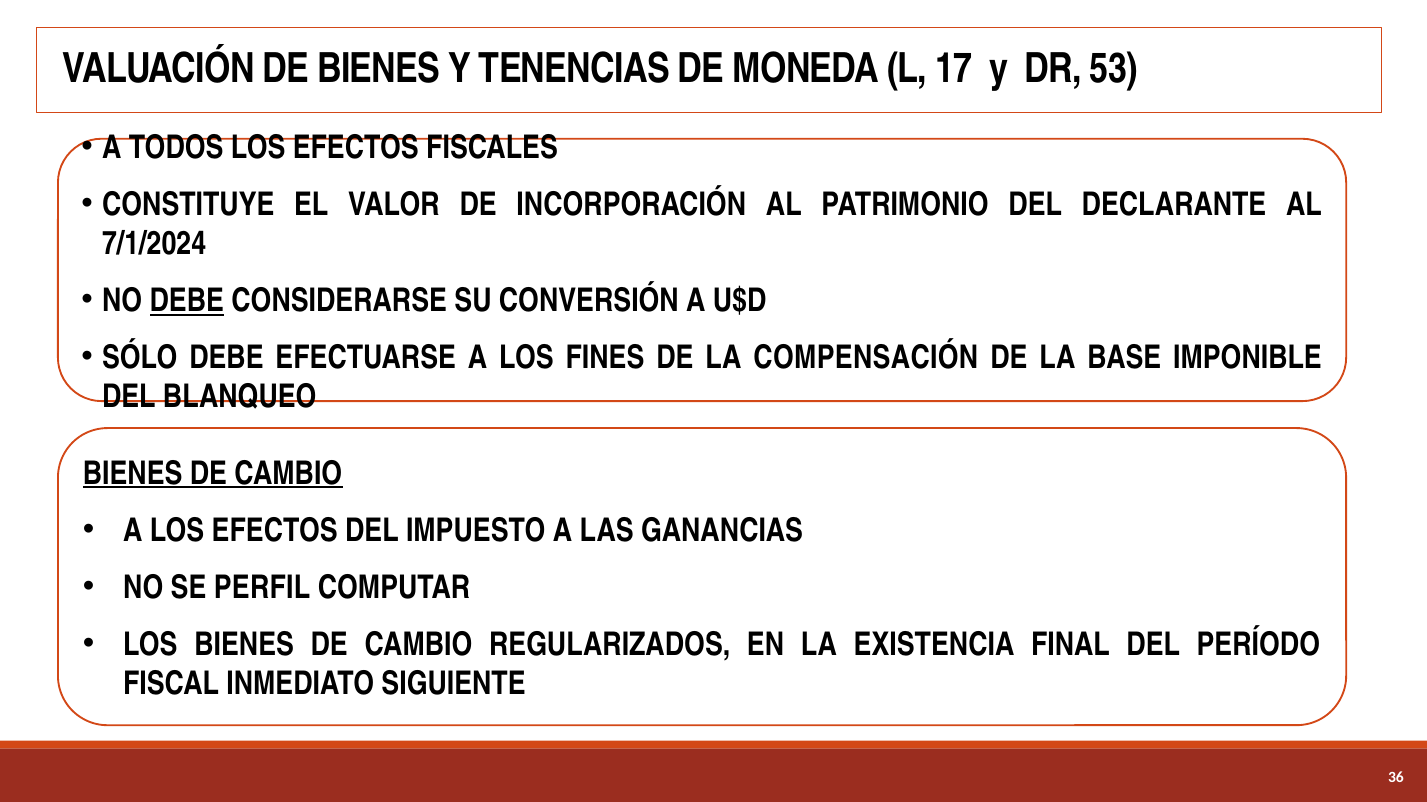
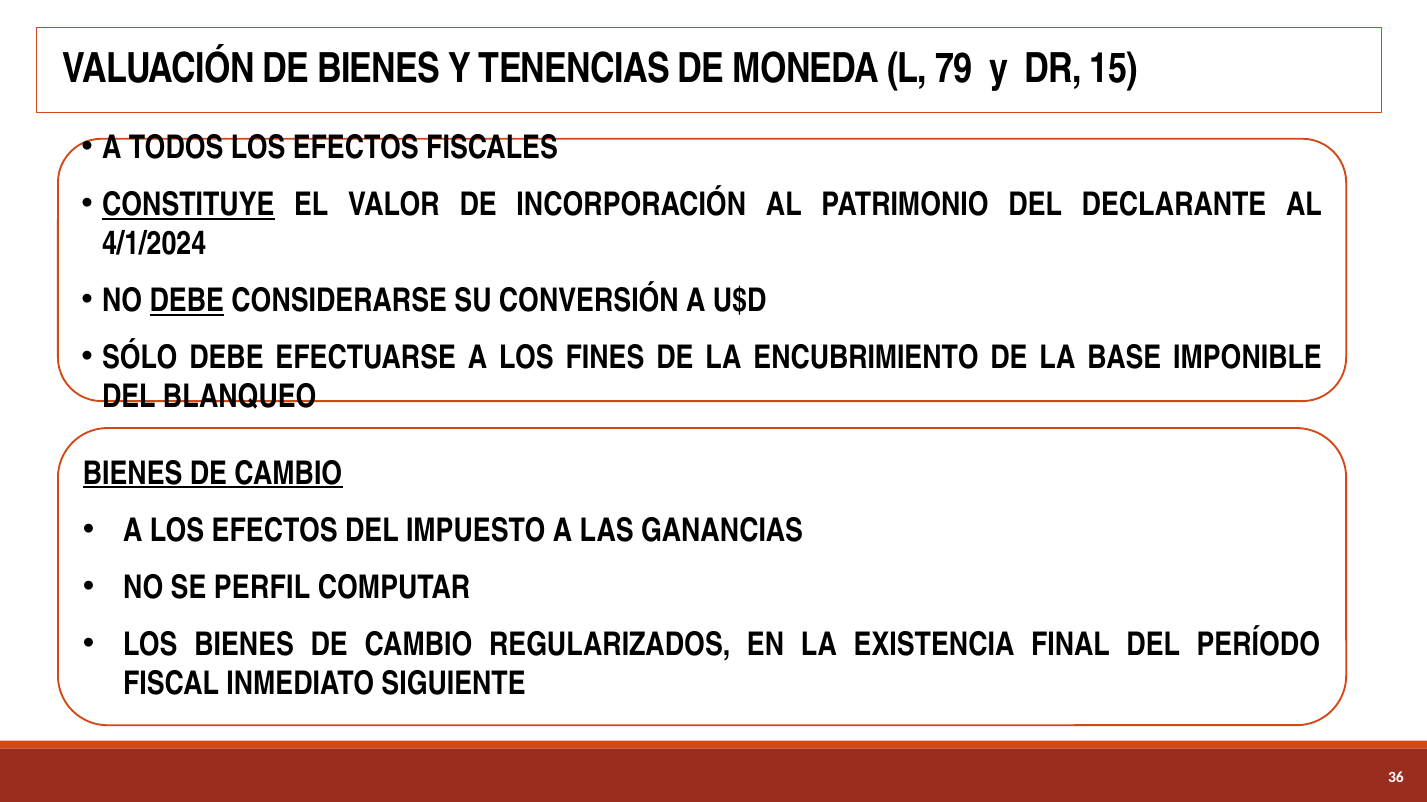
17: 17 -> 79 (954, 68)
53: 53 -> 15 (1114, 68)
CONSTITUYE underline: none -> present (188, 205)
7/1/2024: 7/1/2024 -> 4/1/2024 (154, 244)
COMPENSACIÓN: COMPENSACIÓN -> ENCUBRIMIENTO (866, 358)
